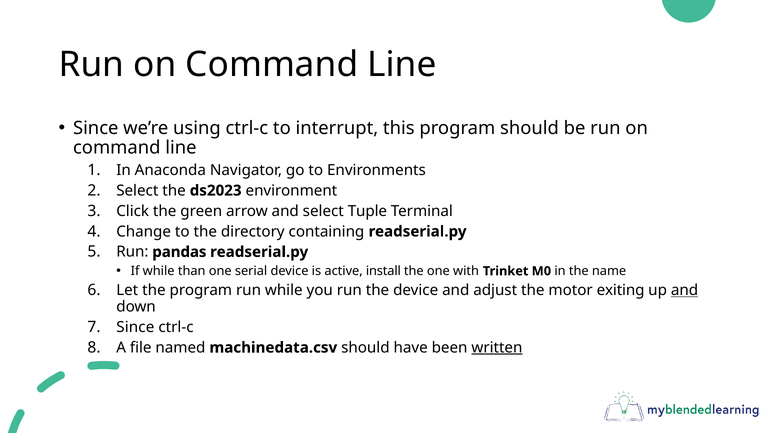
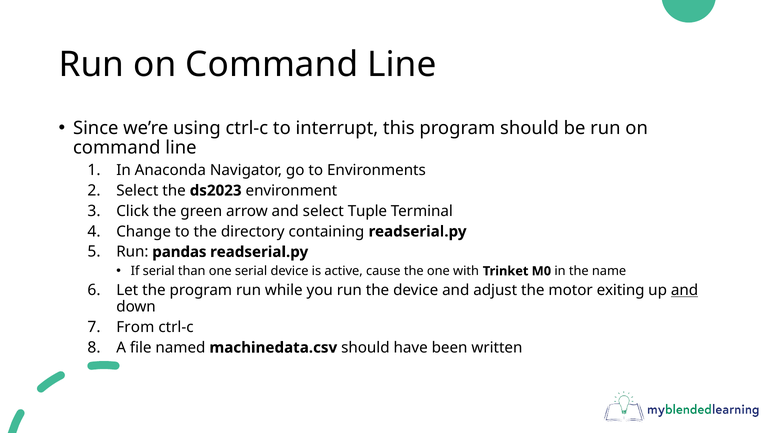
If while: while -> serial (159, 271)
install: install -> cause (383, 271)
Since: Since -> From (135, 327)
written underline: present -> none (497, 347)
